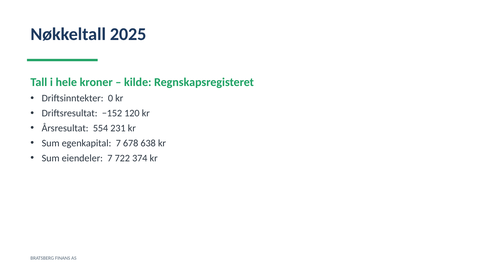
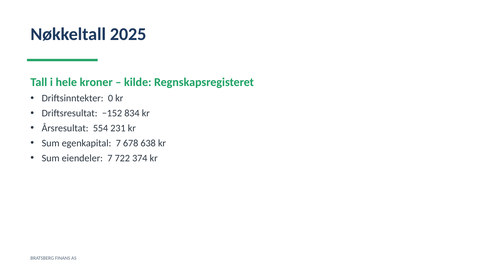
120: 120 -> 834 (132, 113)
